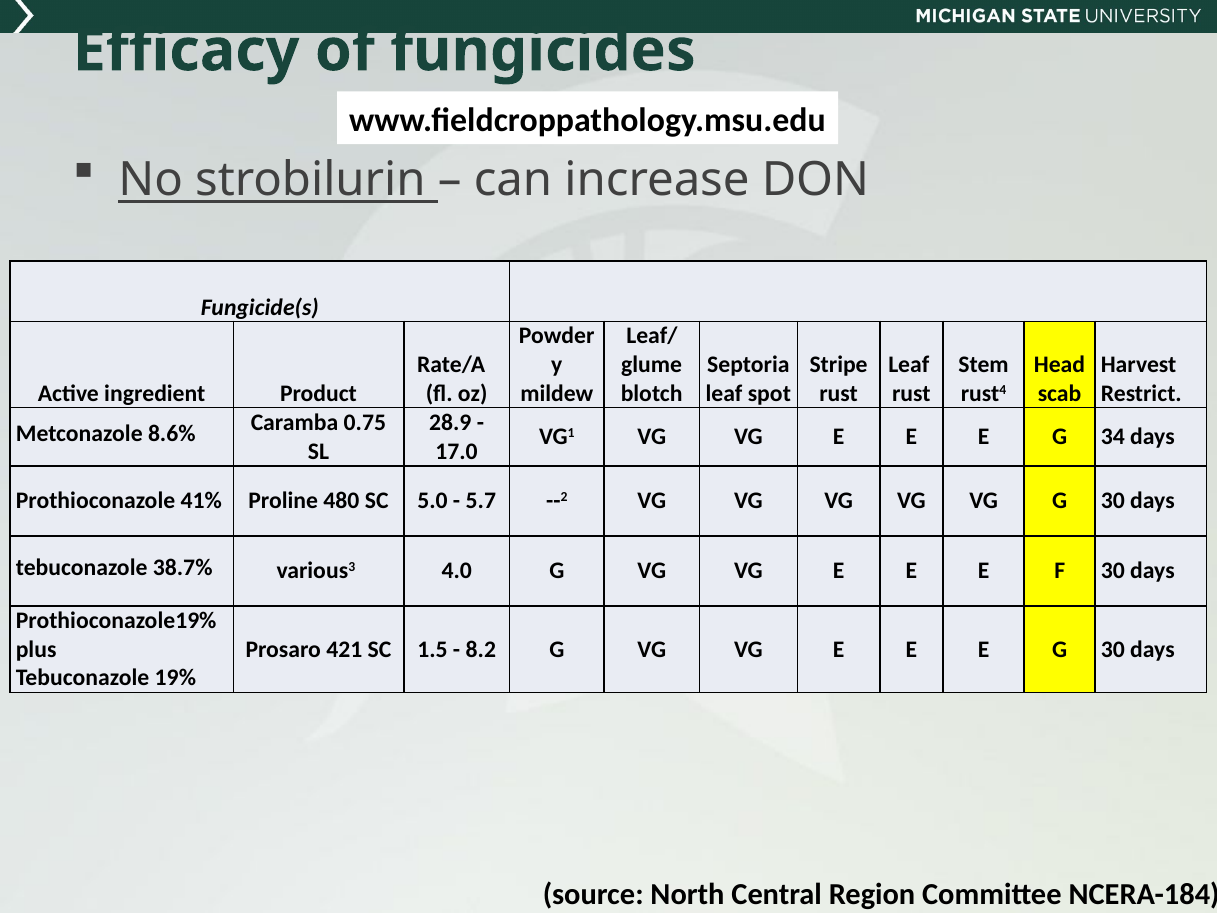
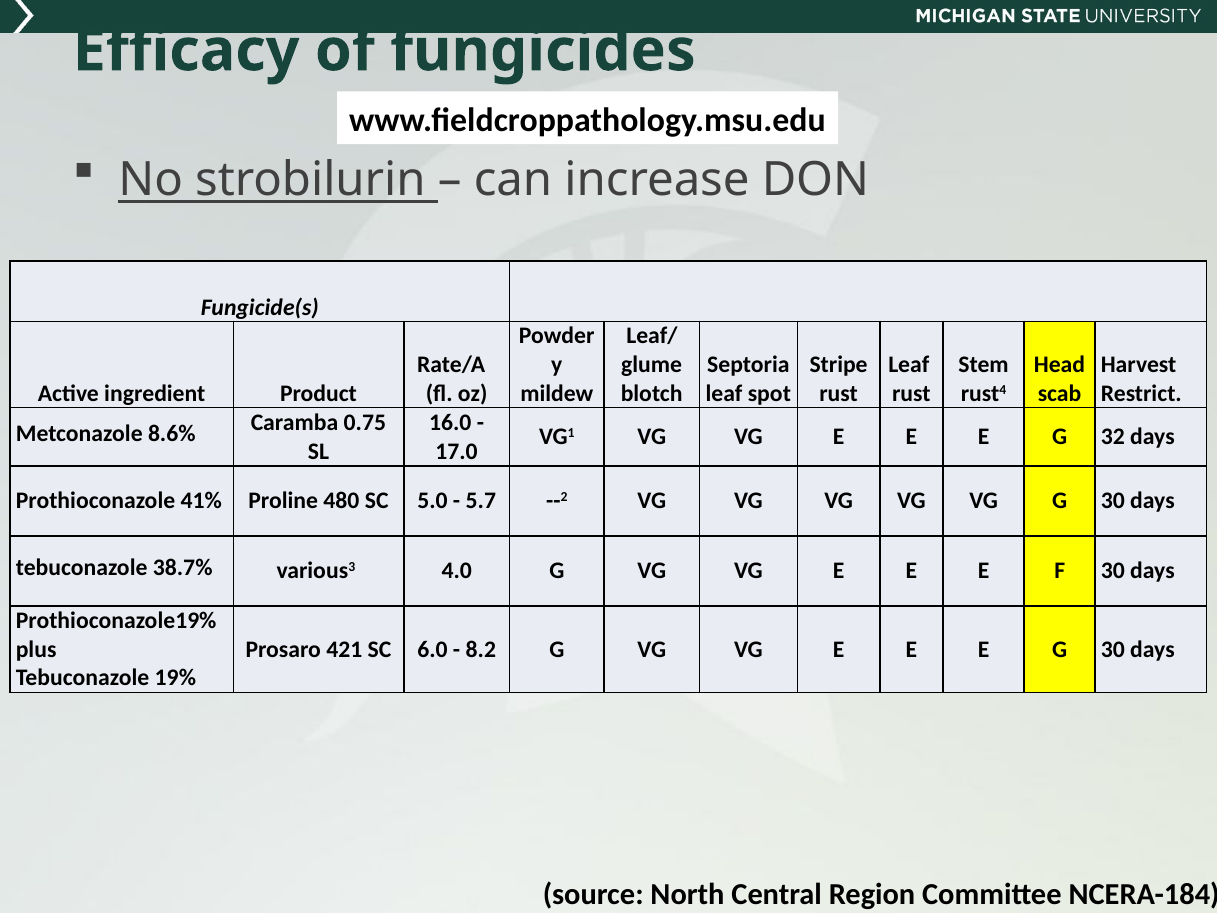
28.9: 28.9 -> 16.0 (450, 423)
34: 34 -> 32 (1113, 437)
1.5: 1.5 -> 6.0 (432, 649)
